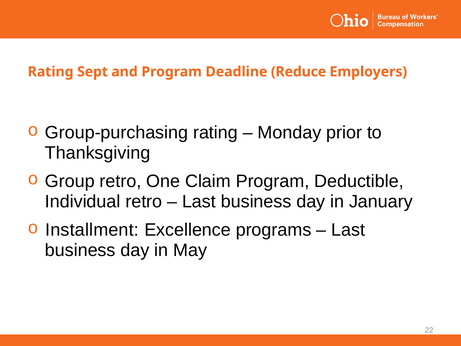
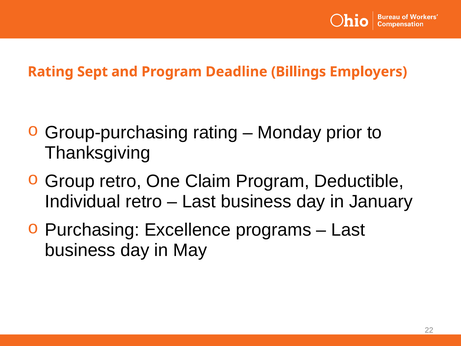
Reduce: Reduce -> Billings (299, 72)
Installment: Installment -> Purchasing (92, 230)
